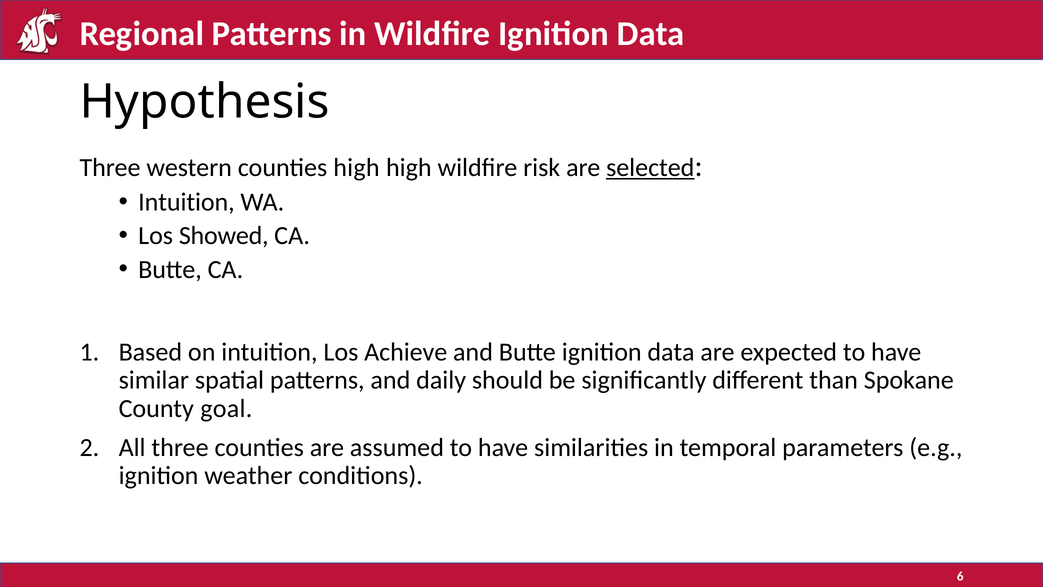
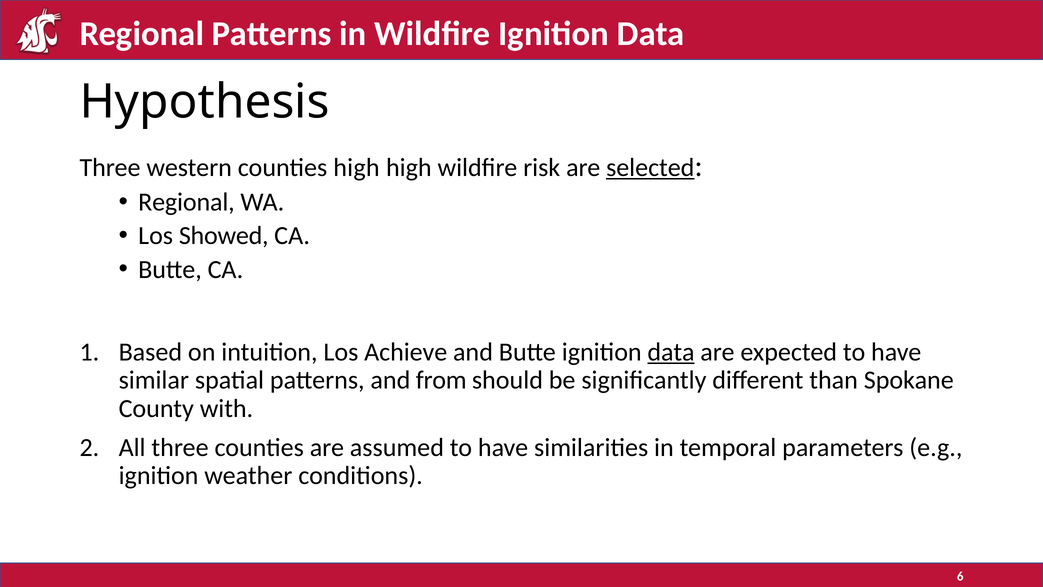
Intuition: Intuition -> Regional (186, 202)
data underline: none -> present (671, 352)
daily: daily -> from (441, 380)
goal: goal -> with (226, 408)
